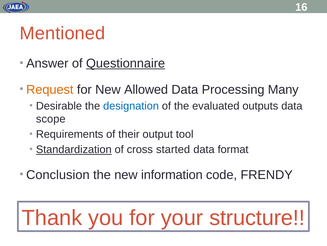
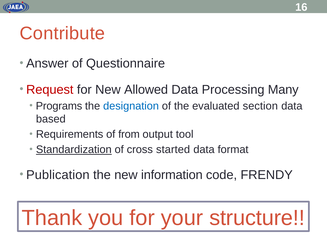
Mentioned: Mentioned -> Contribute (62, 33)
Questionnaire underline: present -> none (126, 63)
Request colour: orange -> red (50, 89)
Desirable: Desirable -> Programs (59, 106)
outputs: outputs -> section (260, 106)
scope: scope -> based (51, 119)
their: their -> from (129, 134)
Conclusion: Conclusion -> Publication (58, 174)
